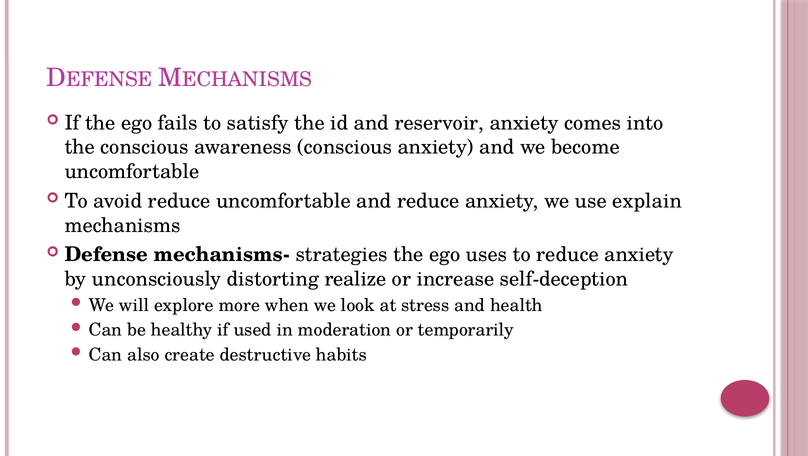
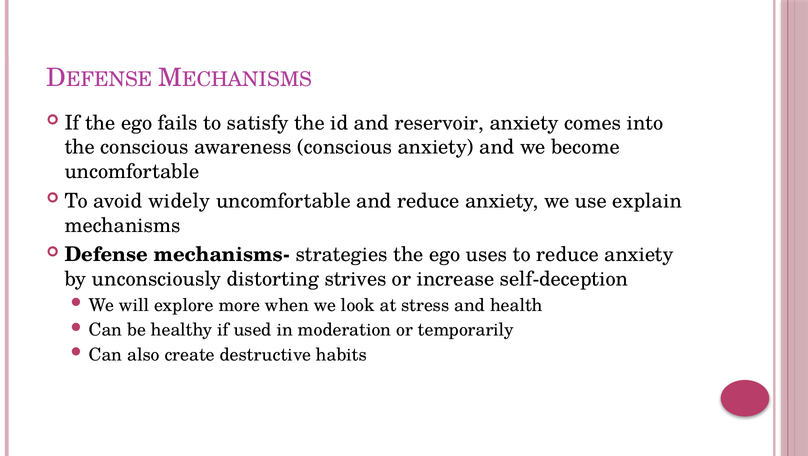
avoid reduce: reduce -> widely (179, 201)
realize: realize -> strives (356, 279)
